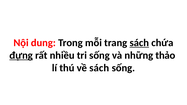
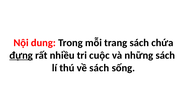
sách underline: present -> none (139, 43)
tri sống: sống -> cuộc (99, 55)
những thảo: thảo -> sách (165, 55)
